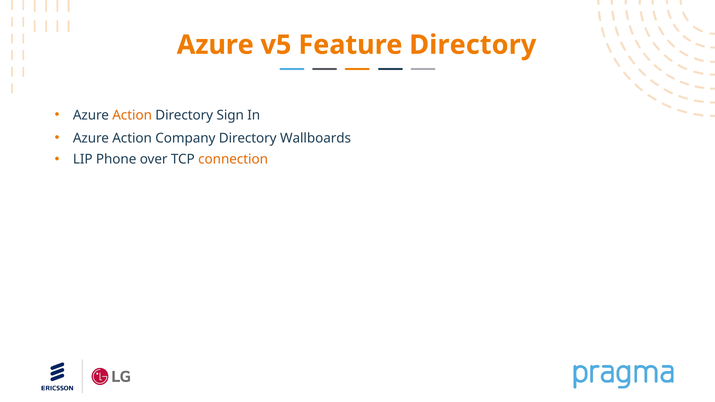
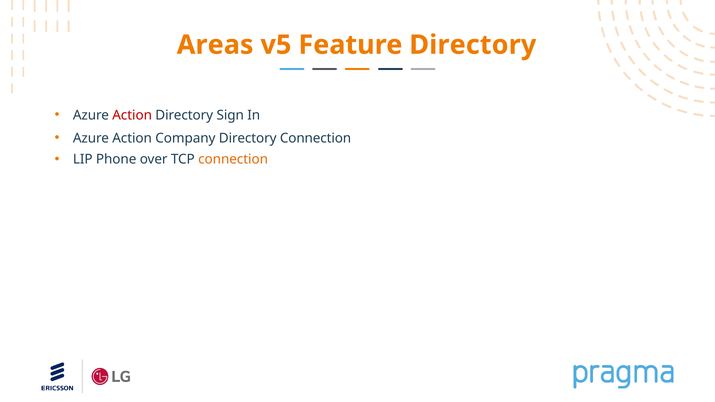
Azure: Azure -> Areas (215, 45)
Action colour: orange -> red (132, 115)
Directory Wallboards: Wallboards -> Connection (316, 138)
